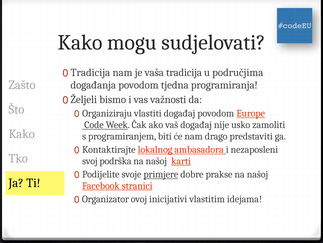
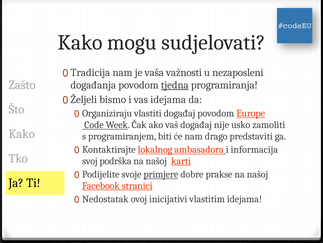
vaša tradicija: tradicija -> važnosti (184, 72)
područjima: područjima -> nezaposleni (238, 72)
tjedna underline: none -> present (175, 85)
vas važnosti: važnosti -> idejama (168, 99)
nezaposleni: nezaposleni -> informacija (254, 149)
Organizator: Organizator -> Nedostatak (105, 199)
